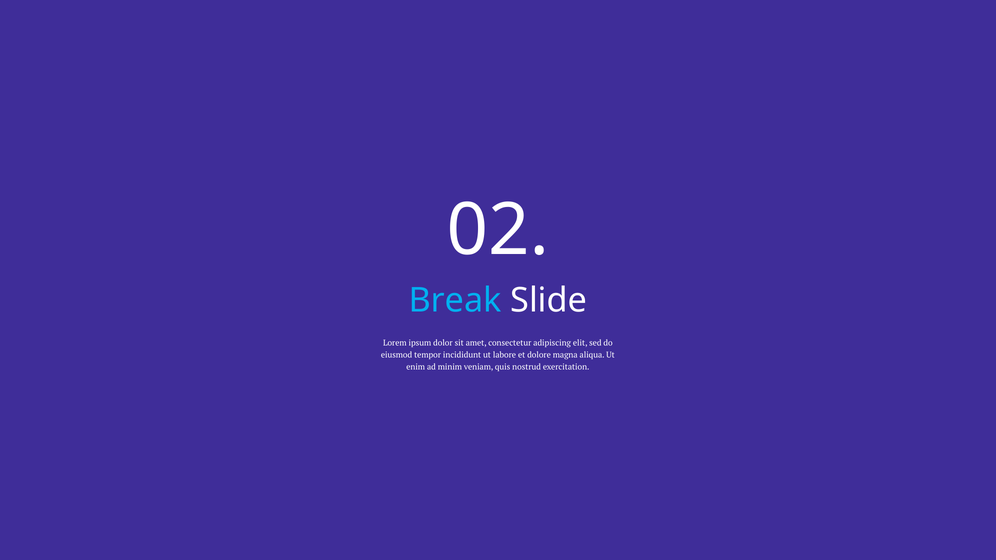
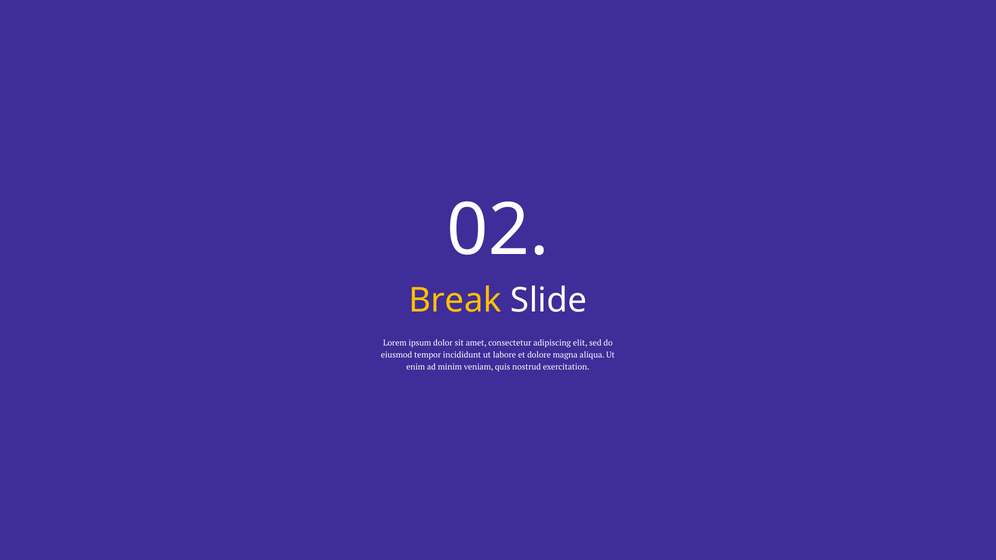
Break colour: light blue -> yellow (455, 300)
